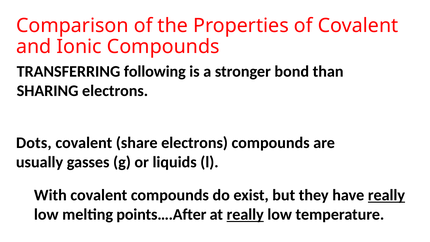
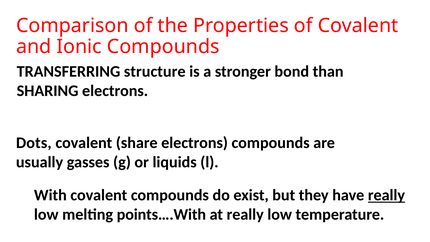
following: following -> structure (155, 71)
points….After: points….After -> points….With (161, 215)
really underline: present -> none (245, 215)
